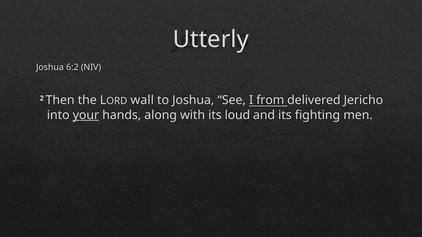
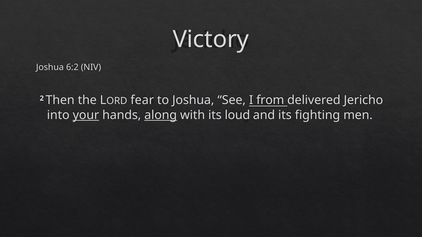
Utterly: Utterly -> Victory (211, 40)
wall: wall -> fear (142, 100)
along underline: none -> present (161, 115)
